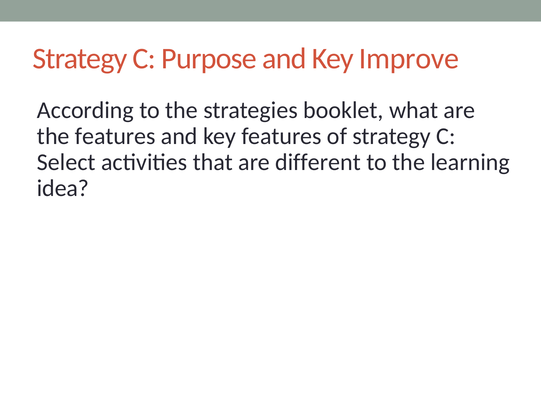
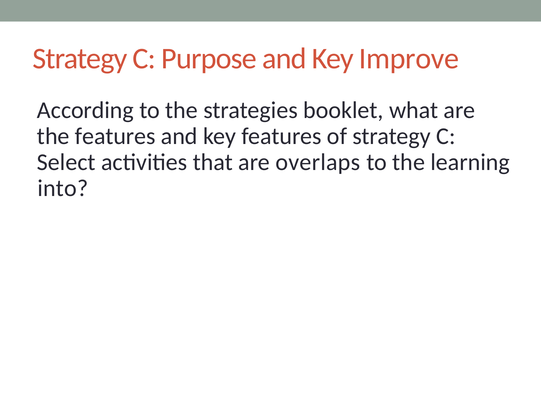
different: different -> overlaps (318, 162)
idea: idea -> into (63, 188)
